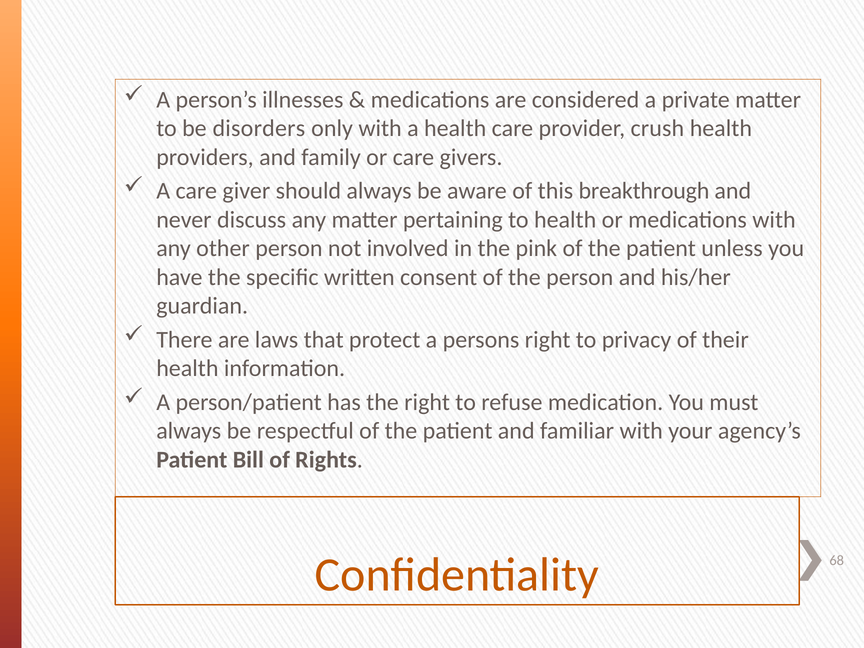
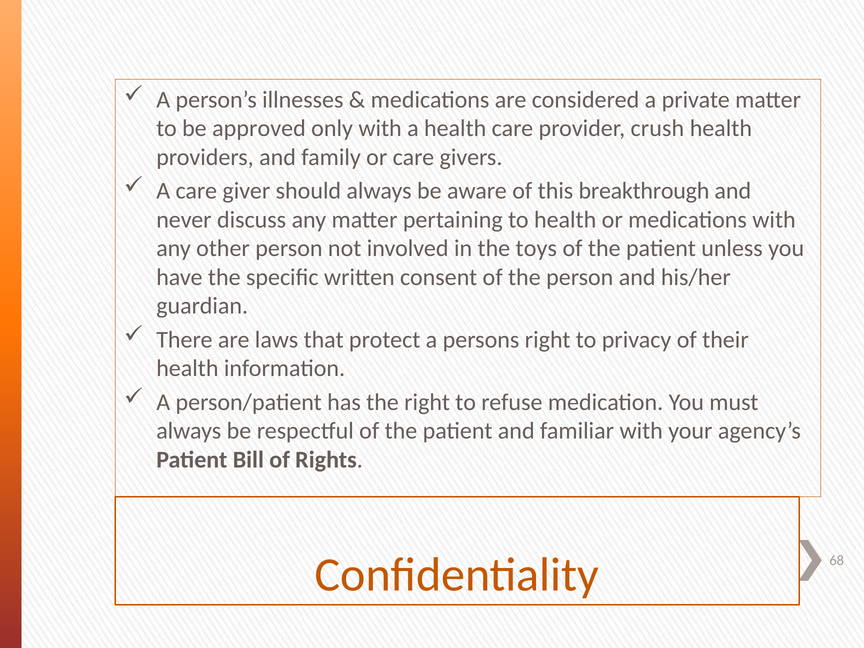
disorders: disorders -> approved (259, 128)
pink: pink -> toys (536, 248)
